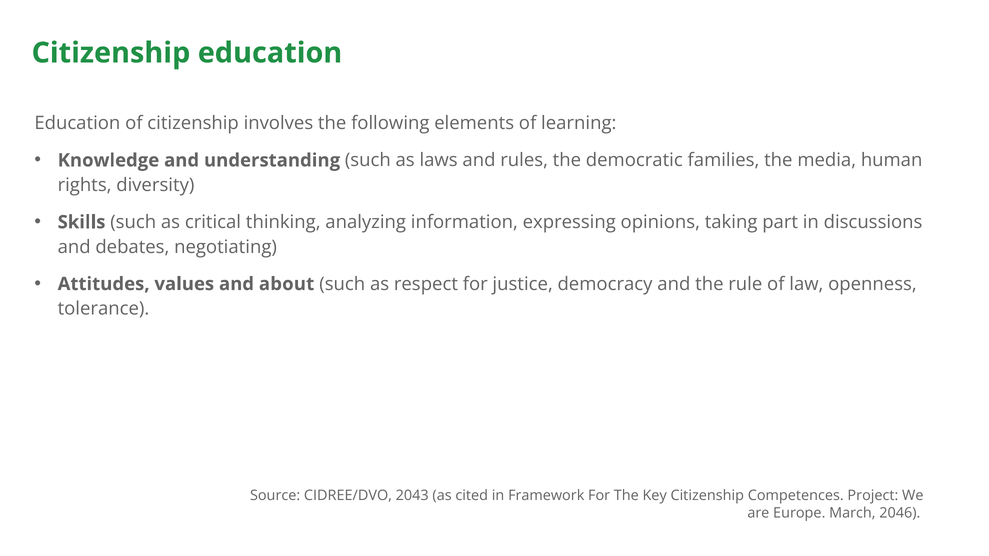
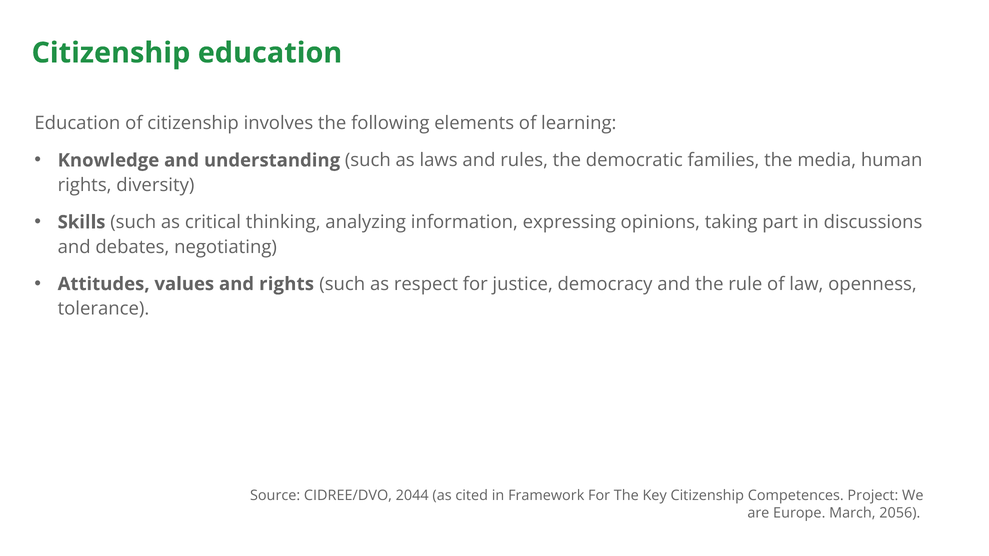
and about: about -> rights (287, 284)
2043: 2043 -> 2044 (412, 496)
2046: 2046 -> 2056 (900, 513)
